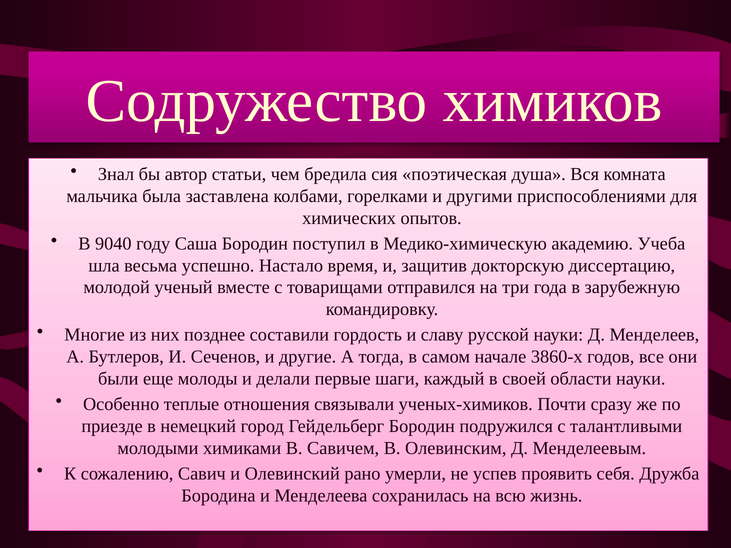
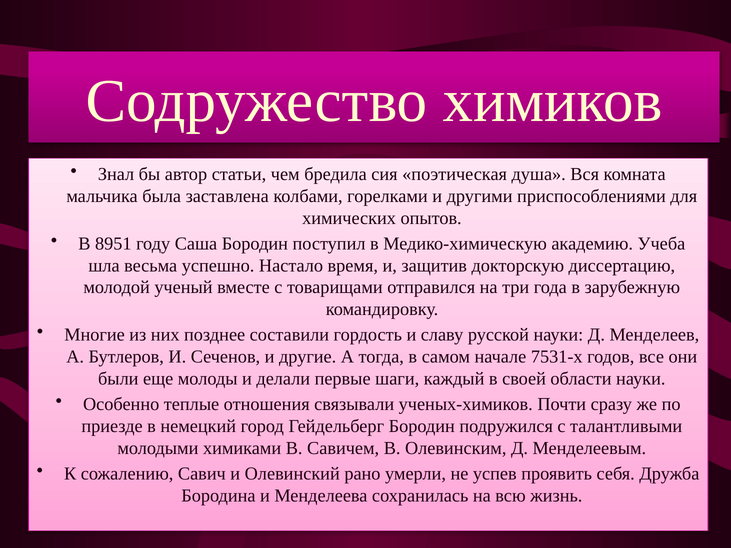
9040: 9040 -> 8951 (113, 244)
3860-х: 3860-х -> 7531-х (557, 357)
